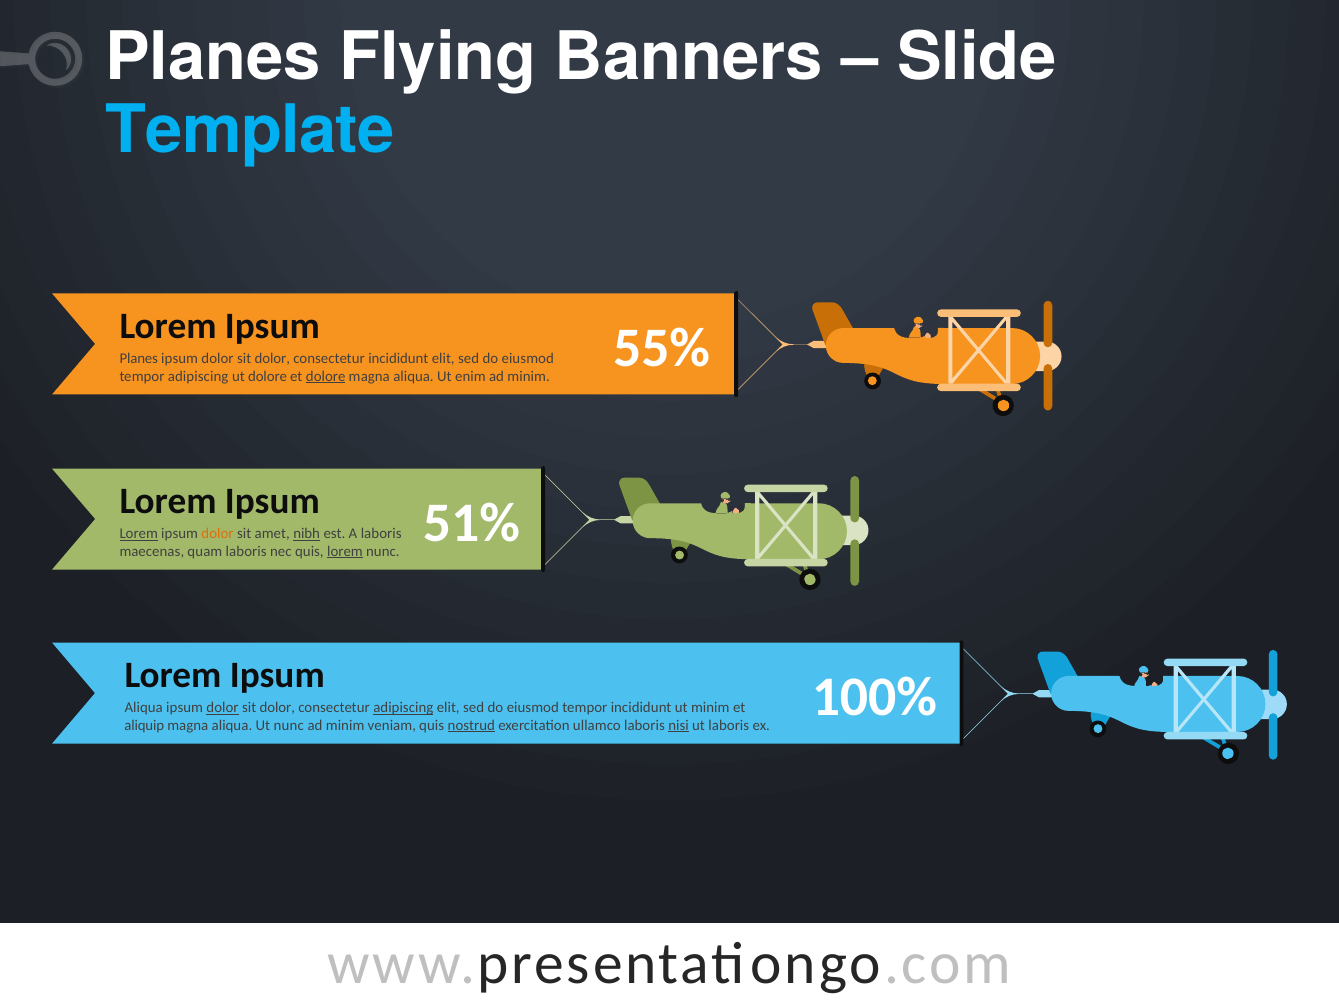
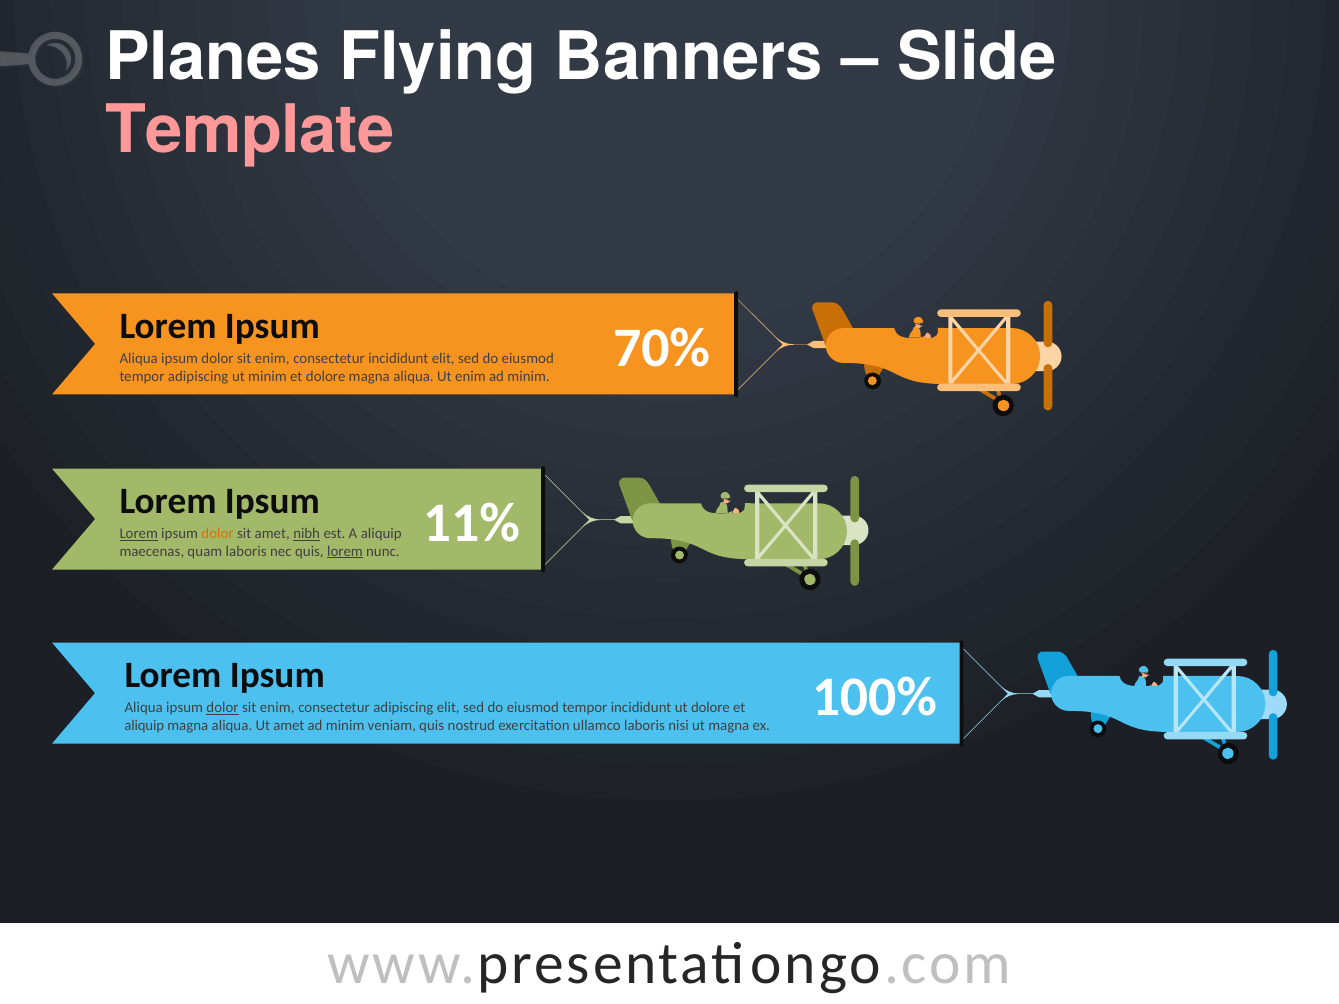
Template colour: light blue -> pink (250, 130)
Planes: Planes -> Aliqua (139, 359)
dolor: dolor -> enim (272, 359)
ut dolore: dolore -> minim (267, 376)
dolore underline: present -> none (326, 376)
55%: 55% -> 70% (662, 348)
A laboris: laboris -> aliquip (381, 534)
51%: 51% -> 11% (471, 523)
dolor: dolor -> enim (277, 708)
adipiscing underline: present -> none (403, 708)
ut minim: minim -> dolore (710, 708)
Ut nunc: nunc -> amet (289, 726)
nostrud underline: present -> none (471, 726)
nisi underline: present -> none (679, 726)
ut laboris: laboris -> magna (729, 726)
